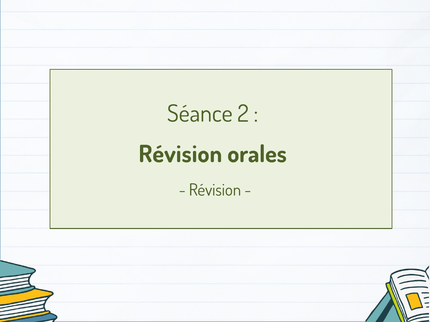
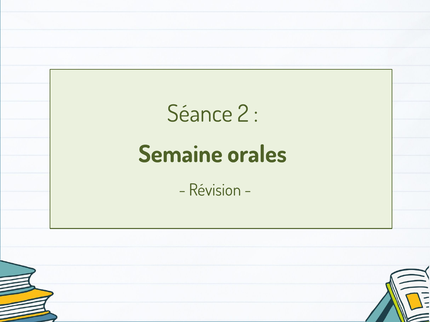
Révision: Révision -> Semaine (180, 155)
